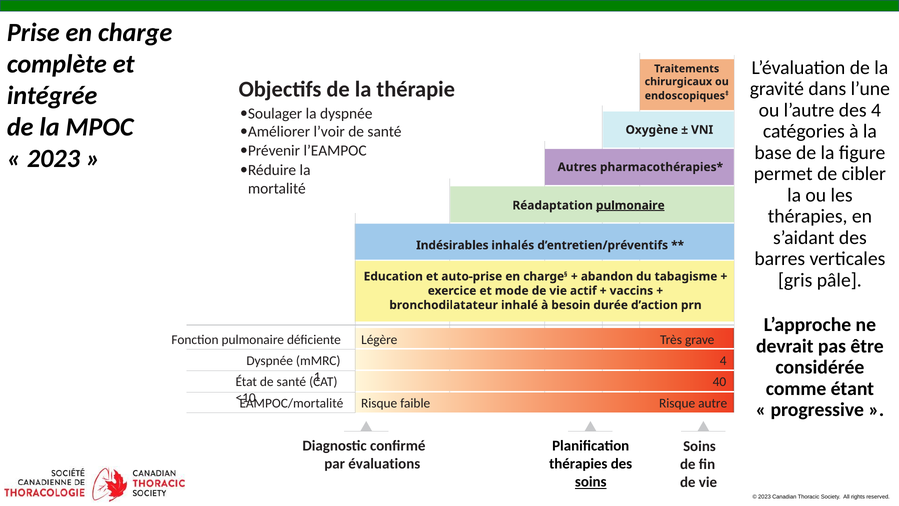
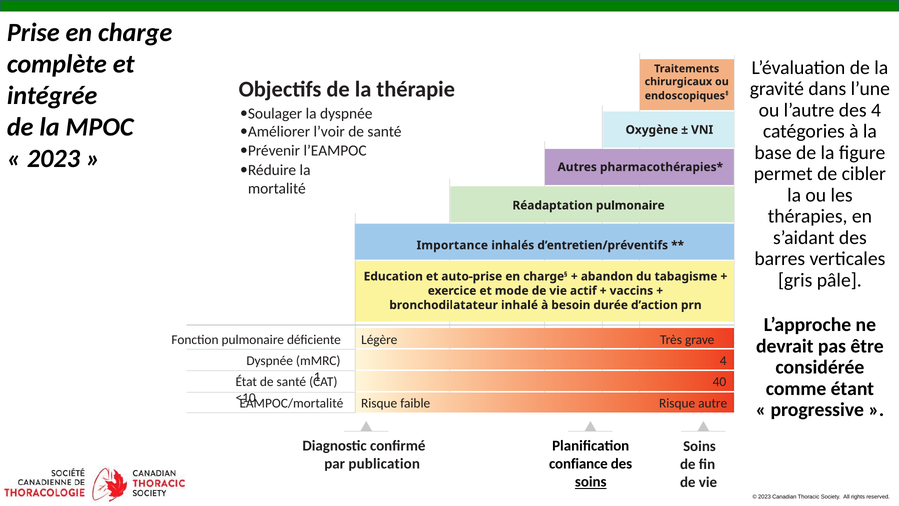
pulmonaire underline: present -> none (630, 205)
Indésirables: Indésirables -> Importance (452, 245)
évaluations: évaluations -> publication (384, 464)
thérapies: thérapies -> confiance (578, 464)
